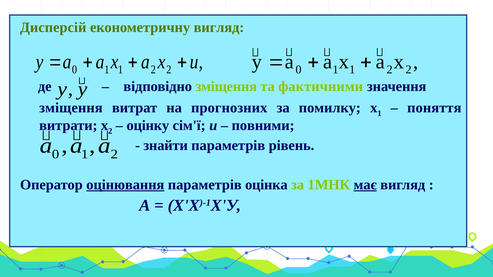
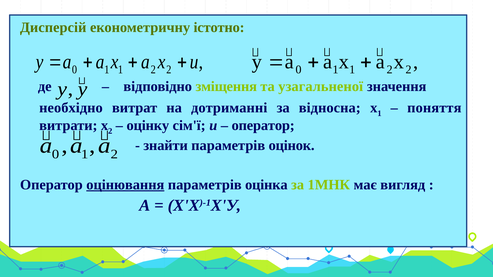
економетричну вигляд: вигляд -> істотно (219, 28)
фактичними: фактичними -> узагальненої (321, 87)
зміщення: зміщення -> необхідно (71, 108)
прогнозних: прогнозних -> дотриманні (229, 108)
помилку: помилку -> відносна (330, 108)
повними: повними -> оператор (263, 126)
рівень: рівень -> оцінок (292, 146)
має underline: present -> none (365, 185)
